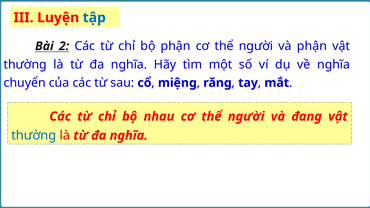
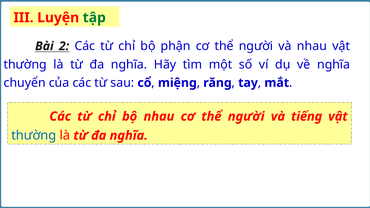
tập colour: blue -> green (94, 18)
và phận: phận -> nhau (312, 46)
đang: đang -> tiếng (307, 116)
